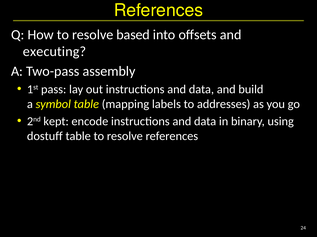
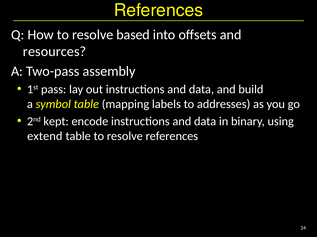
executing: executing -> resources (55, 52)
dostuff: dostuff -> extend (45, 137)
